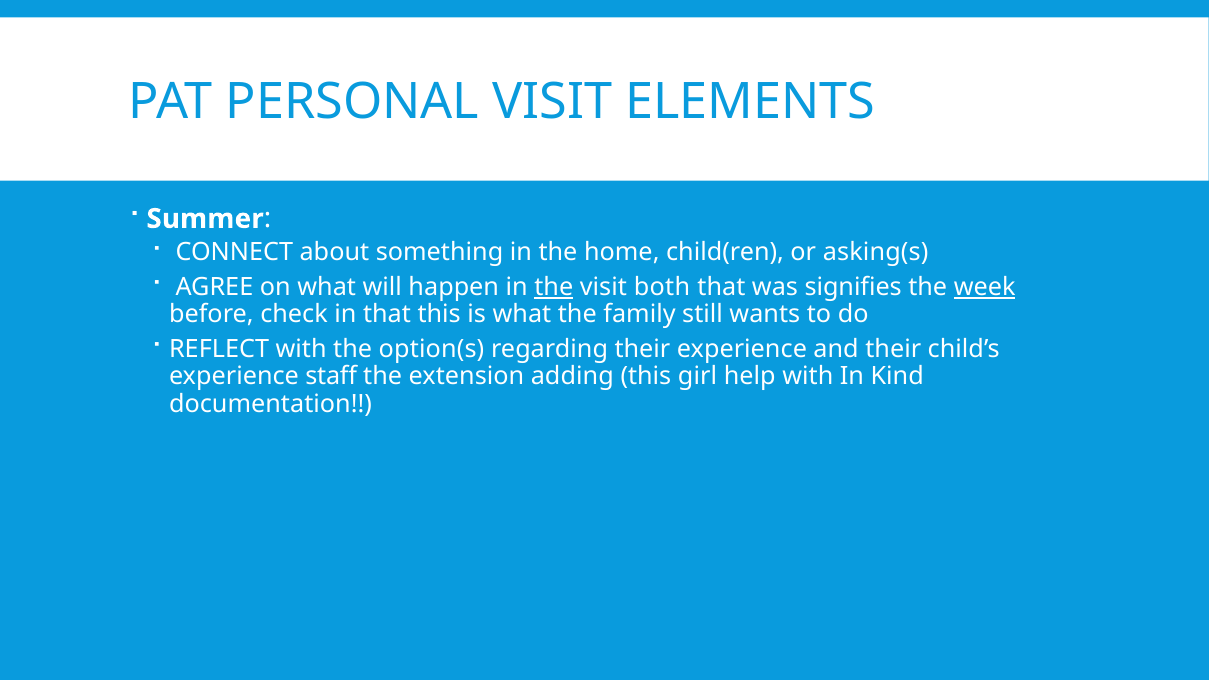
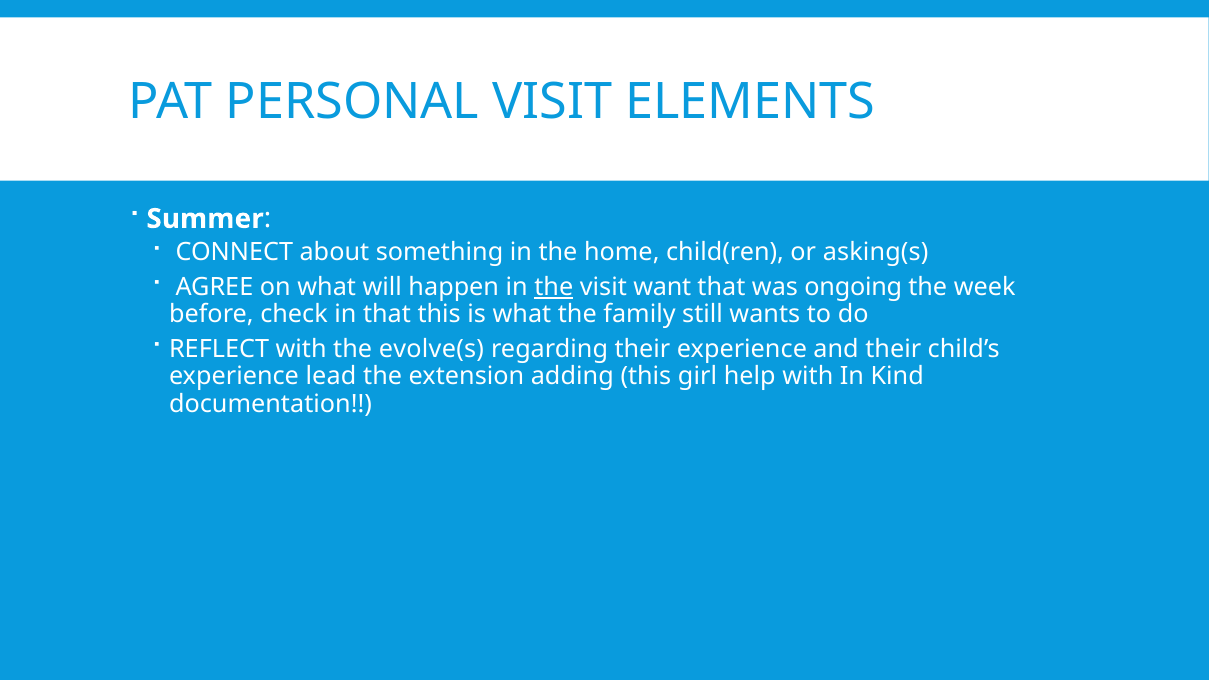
both: both -> want (662, 287)
signifies: signifies -> ongoing (853, 287)
week underline: present -> none (985, 287)
option(s: option(s -> evolve(s (431, 349)
staff: staff -> lead (331, 377)
